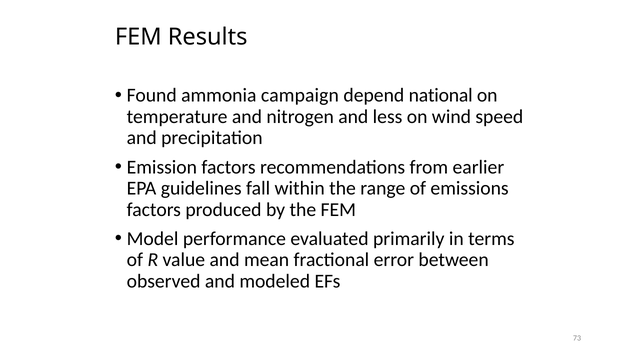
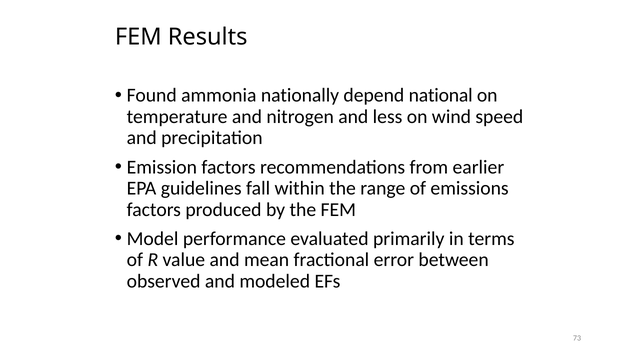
campaign: campaign -> nationally (300, 95)
